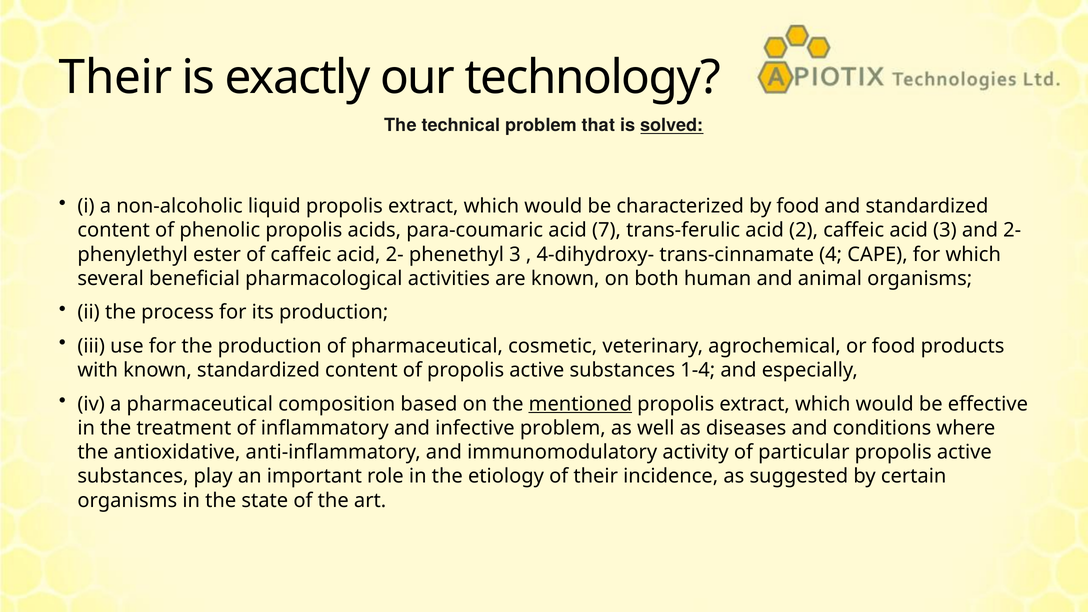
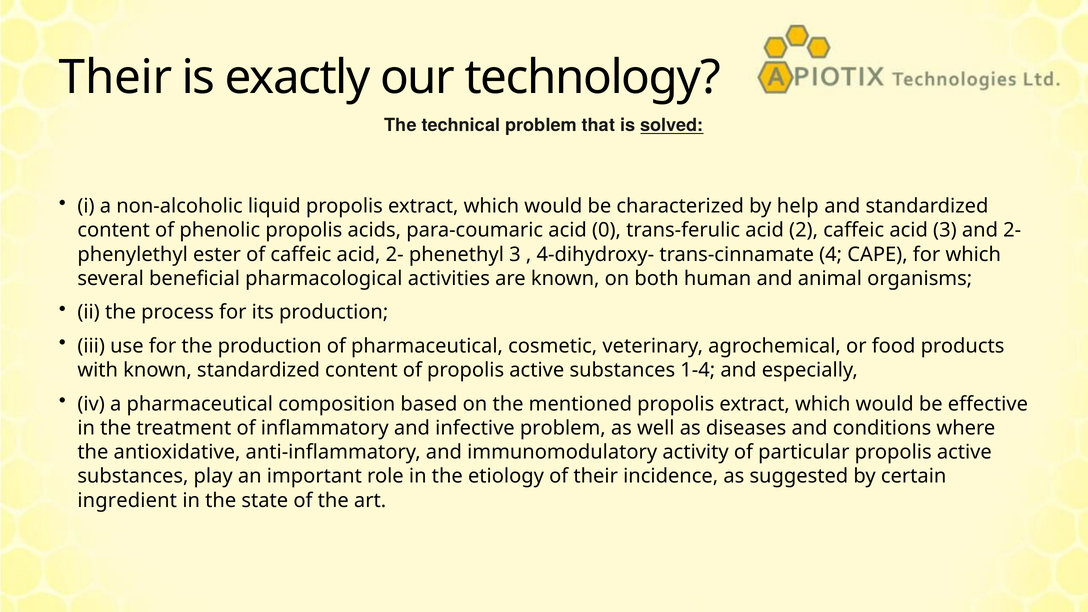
by food: food -> help (798, 206)
7: 7 -> 0 (607, 230)
mentioned underline: present -> none (580, 404)
organisms: organisms -> ingredient (127, 500)
